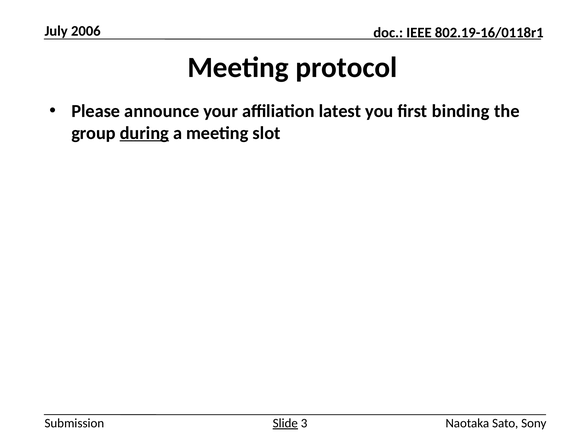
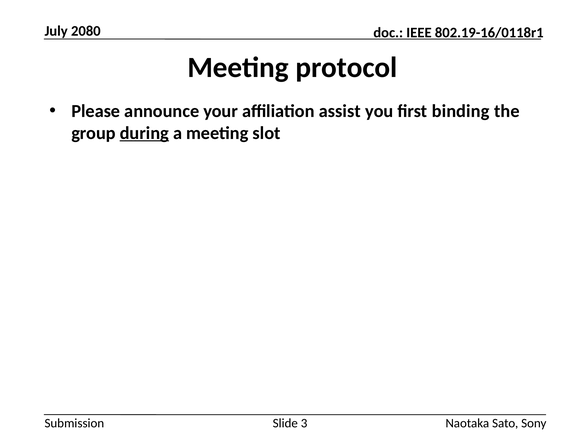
2006: 2006 -> 2080 (86, 31)
latest: latest -> assist (340, 111)
Slide underline: present -> none (285, 423)
